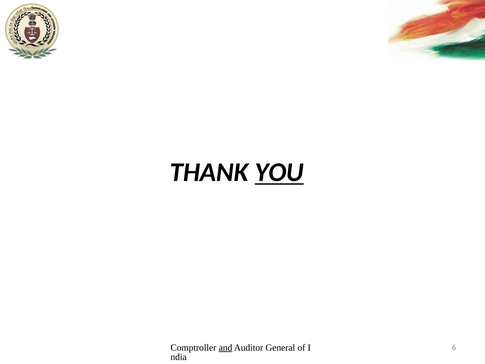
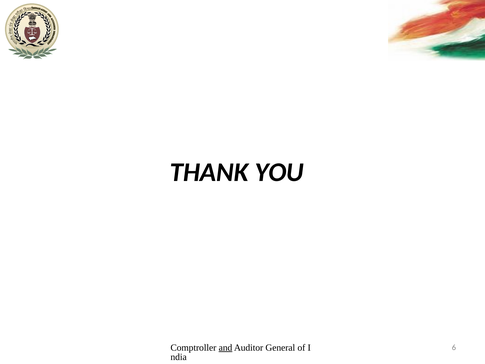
YOU underline: present -> none (279, 172)
